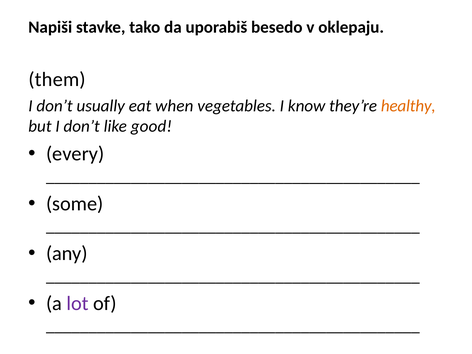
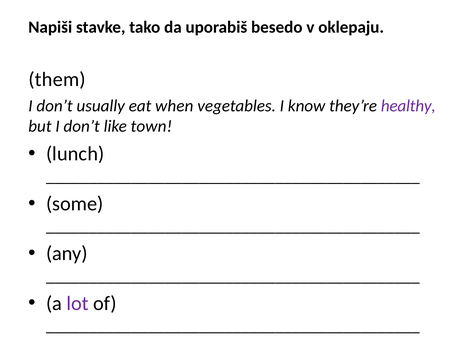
healthy colour: orange -> purple (408, 106)
good: good -> town (151, 126)
every: every -> lunch (75, 154)
